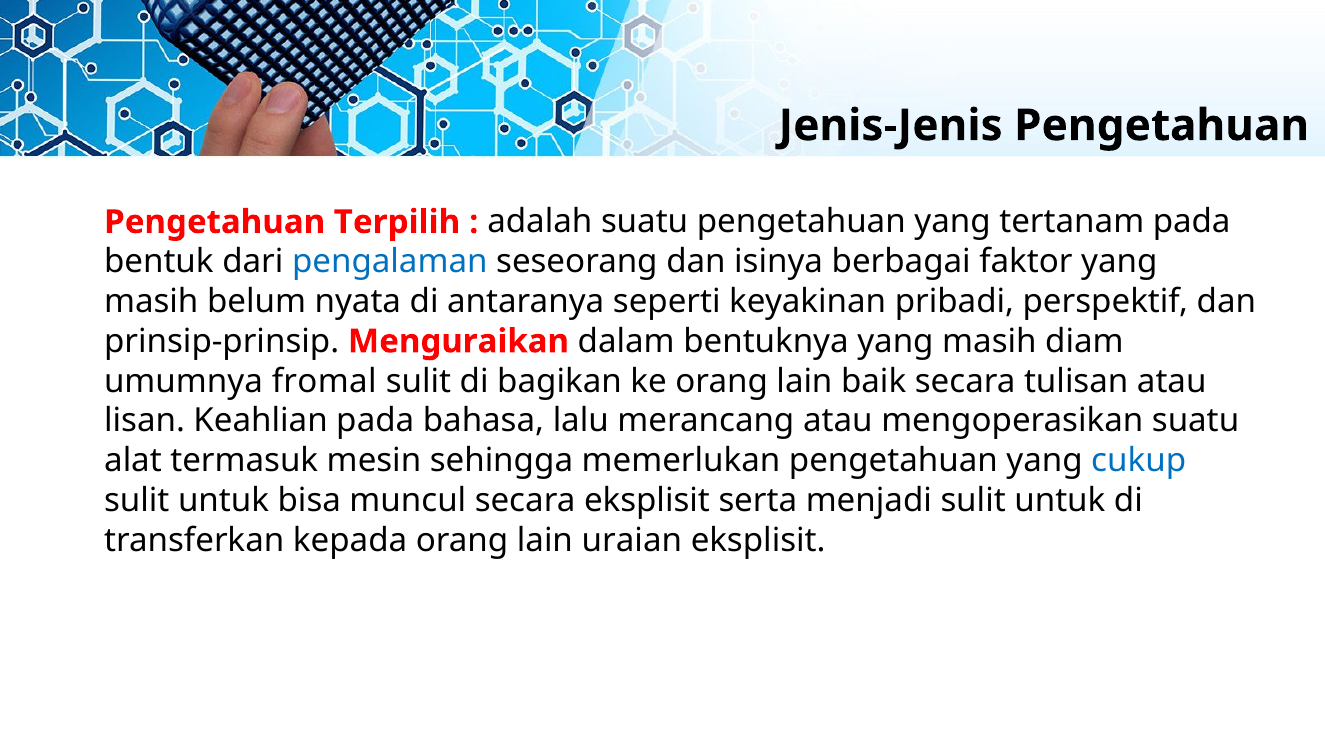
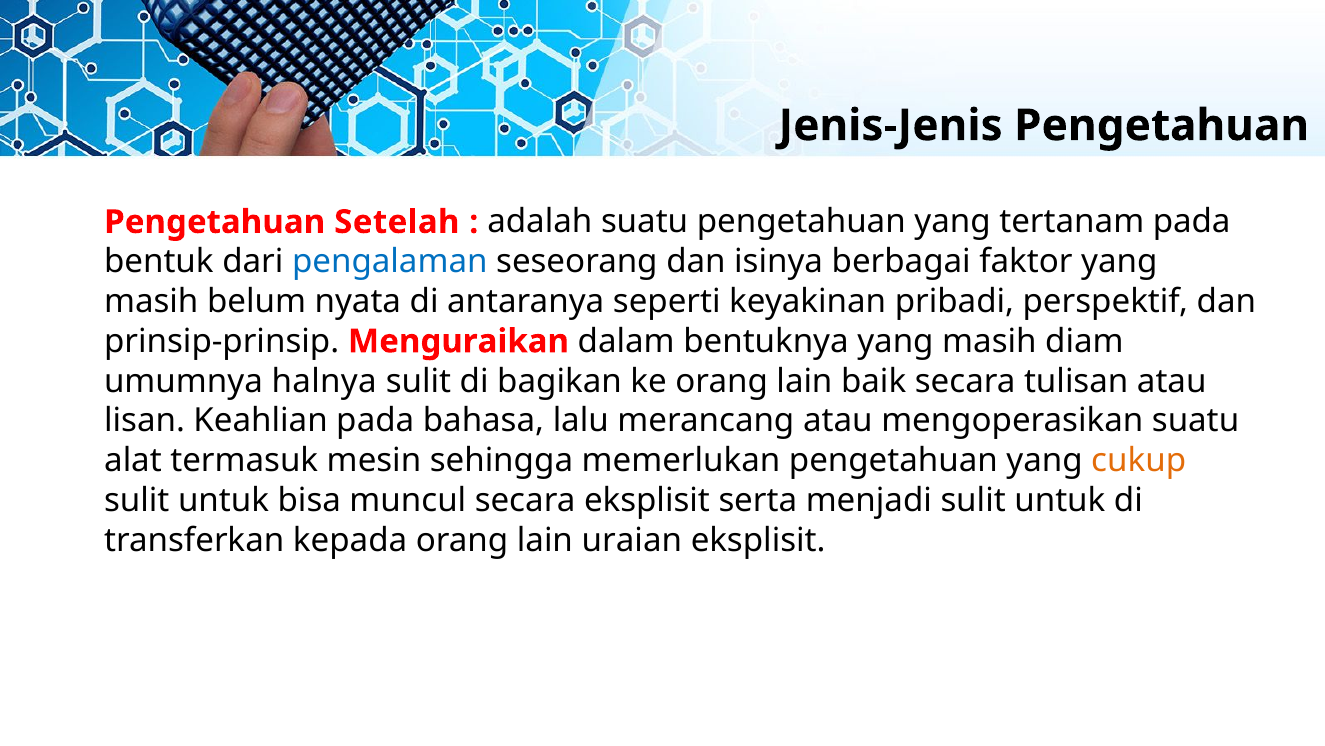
Terpilih: Terpilih -> Setelah (397, 222)
fromal: fromal -> halnya (324, 381)
cukup colour: blue -> orange (1139, 460)
